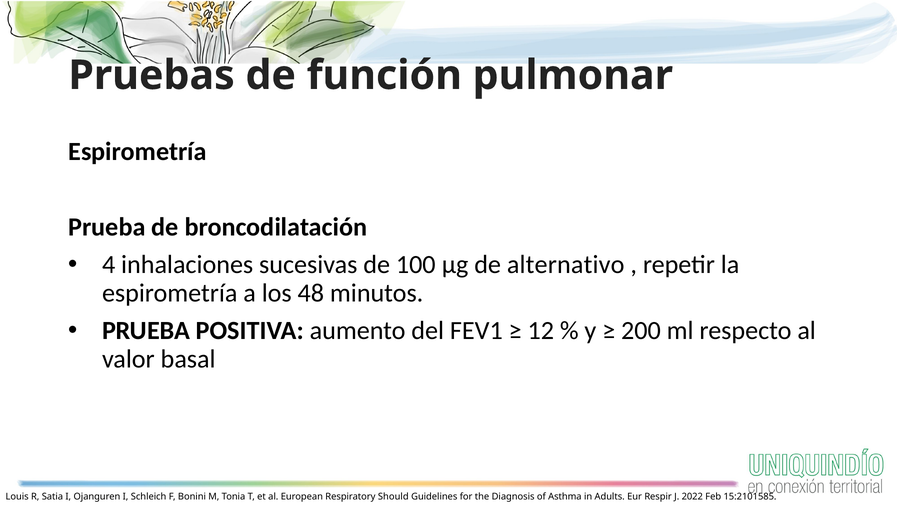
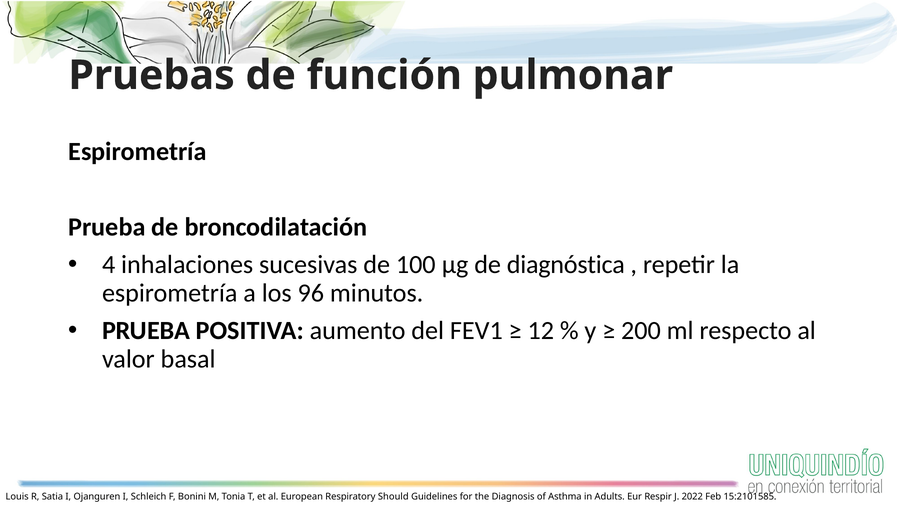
alternativo: alternativo -> diagnóstica (566, 264)
48: 48 -> 96 (311, 293)
